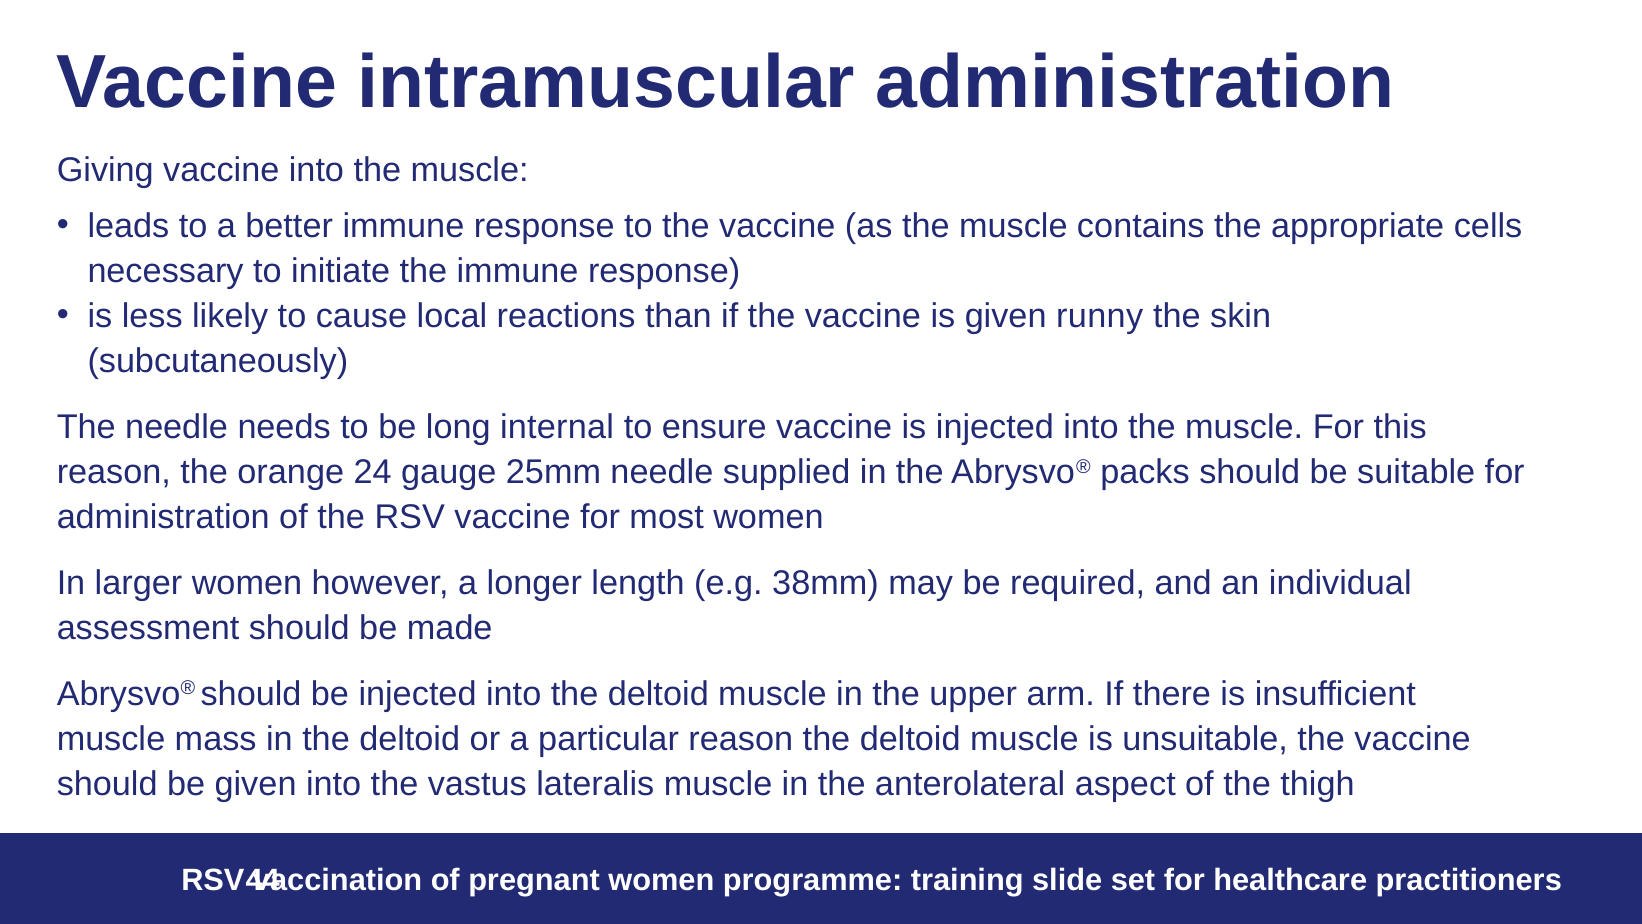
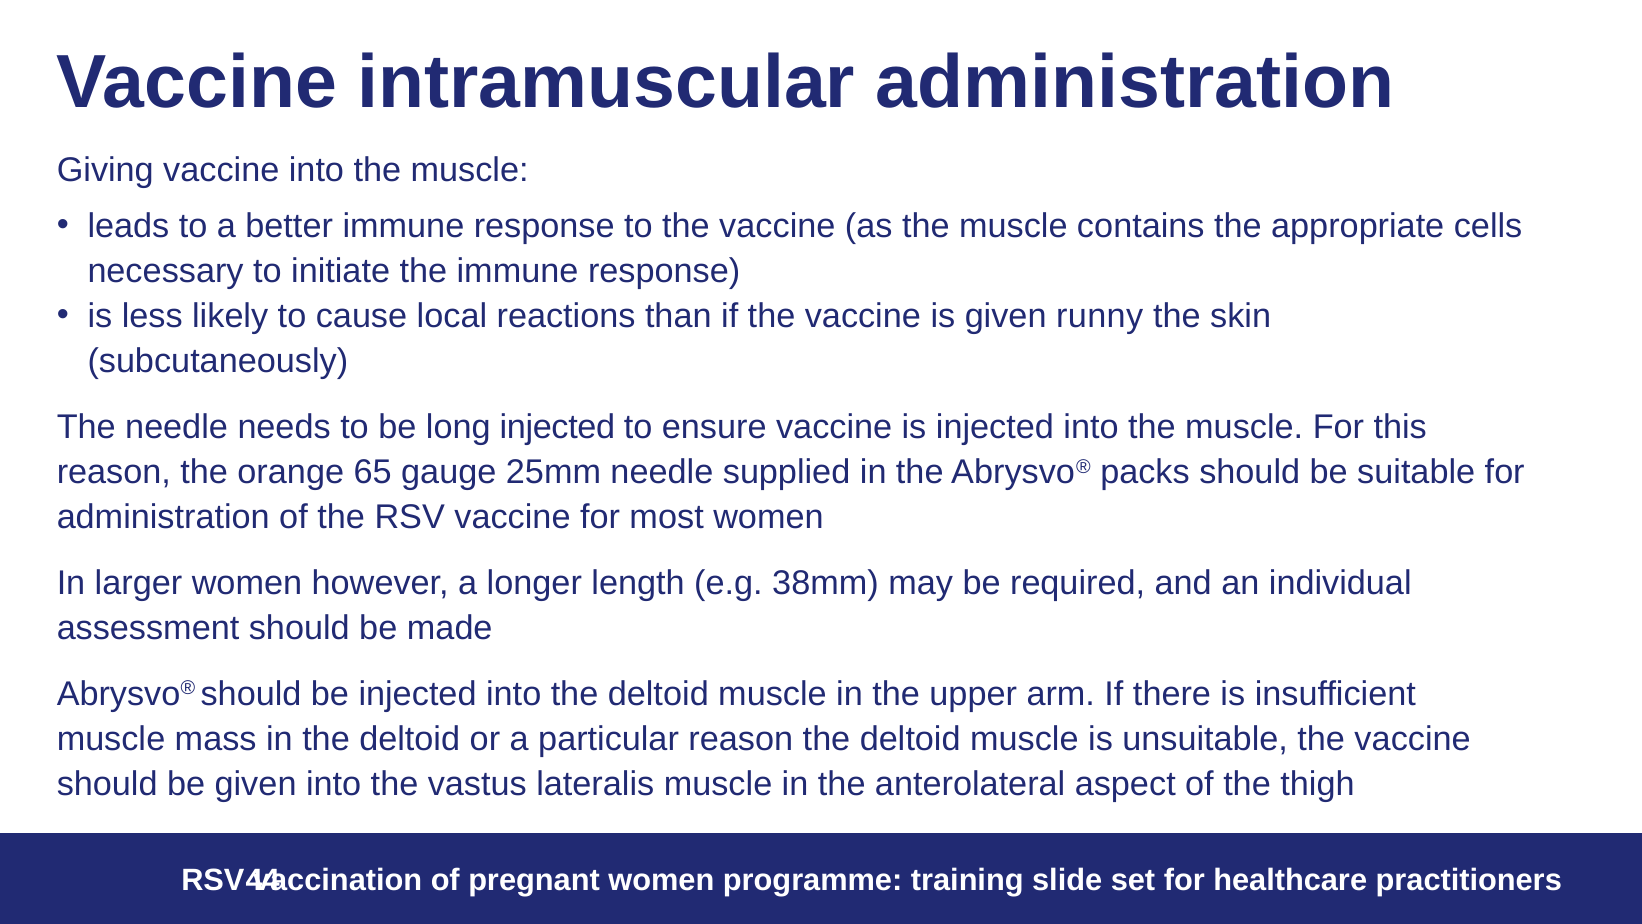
long internal: internal -> injected (557, 427)
24: 24 -> 65 (373, 472)
